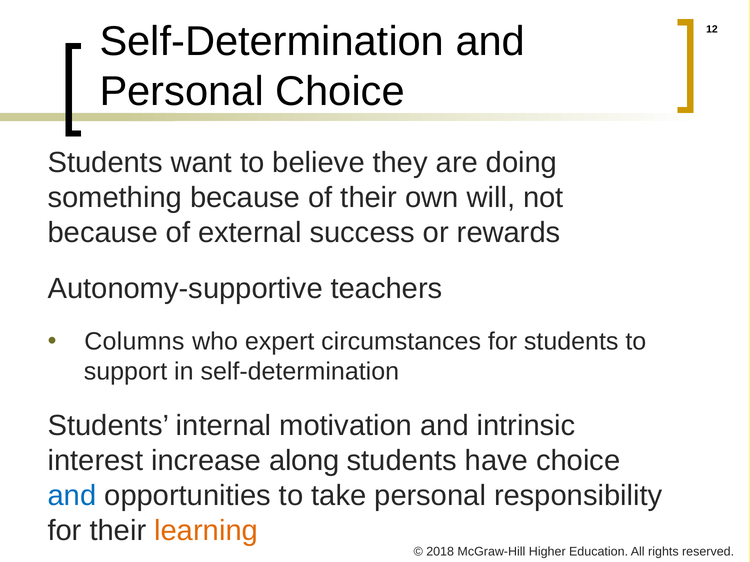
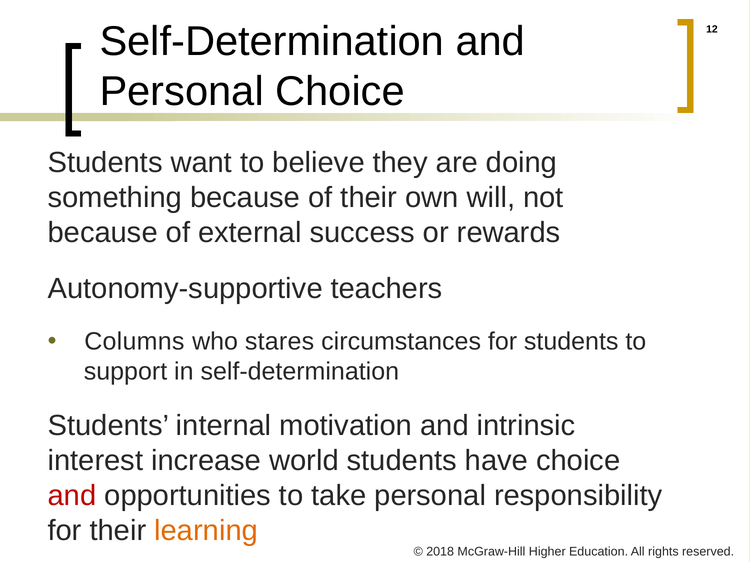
expert: expert -> stares (280, 342)
along: along -> world (304, 461)
and colour: blue -> red (72, 496)
